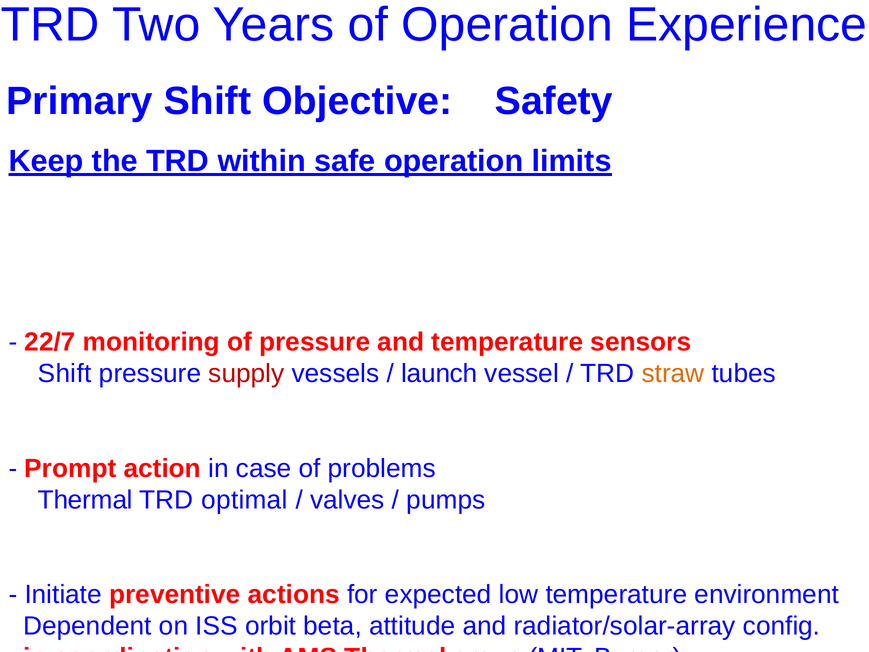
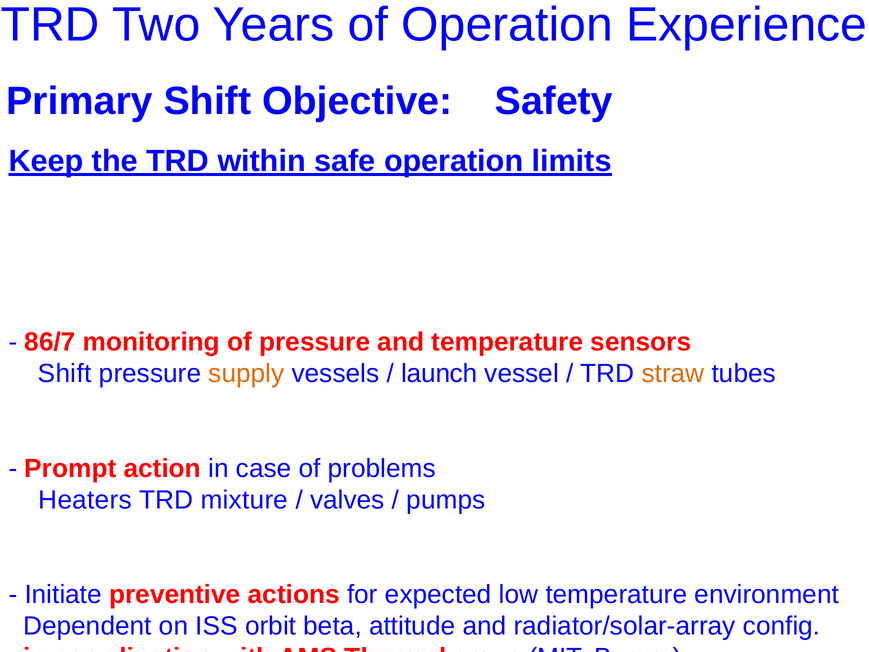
22/7: 22/7 -> 86/7 (50, 342)
supply colour: red -> orange (246, 374)
Thermal: Thermal -> Heaters (85, 500)
optimal: optimal -> mixture (244, 500)
